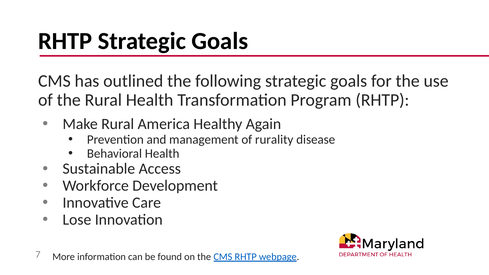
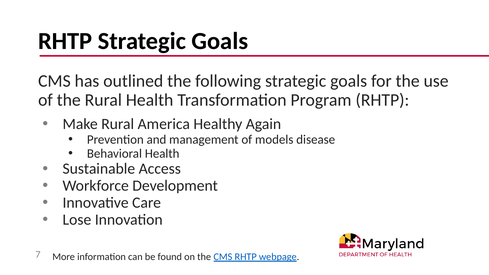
rurality: rurality -> models (274, 140)
